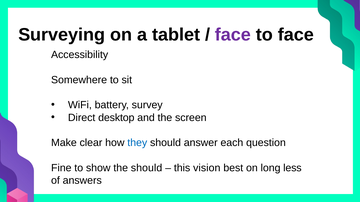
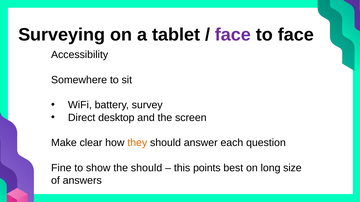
they colour: blue -> orange (137, 143)
vision: vision -> points (207, 168)
less: less -> size (292, 168)
